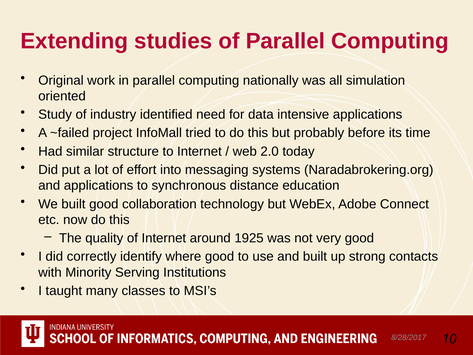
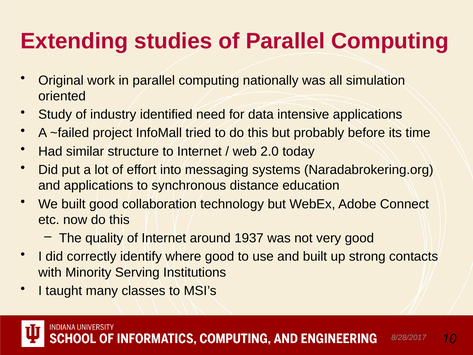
1925: 1925 -> 1937 (249, 238)
